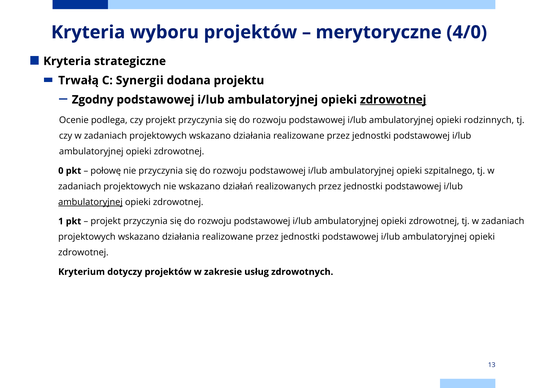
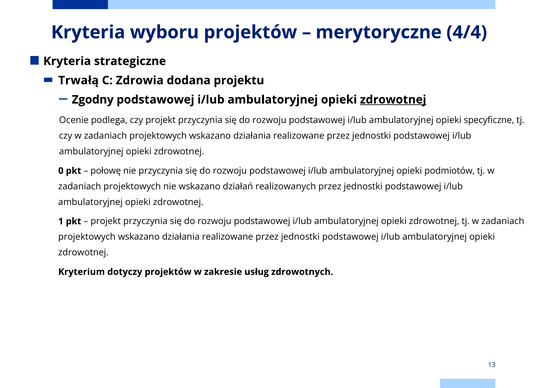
4/0: 4/0 -> 4/4 (467, 32)
Synergii: Synergii -> Zdrowia (140, 80)
rodzinnych: rodzinnych -> specyficzne (489, 120)
szpitalnego: szpitalnego -> podmiotów (450, 171)
ambulatoryjnej underline: present -> none (90, 202)
